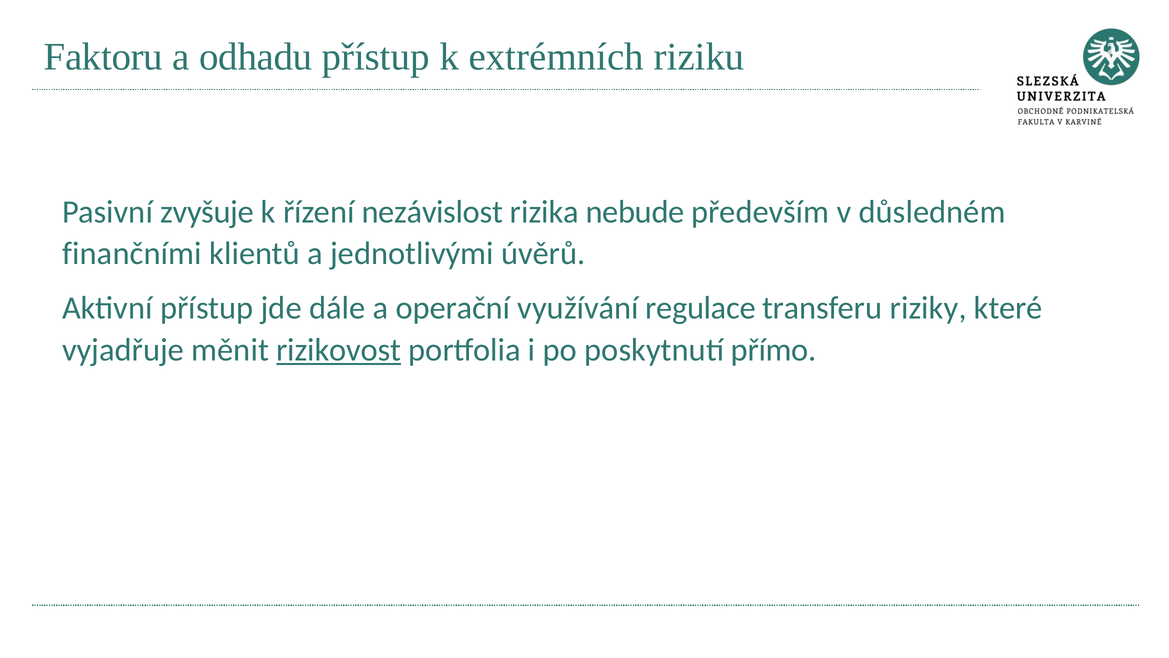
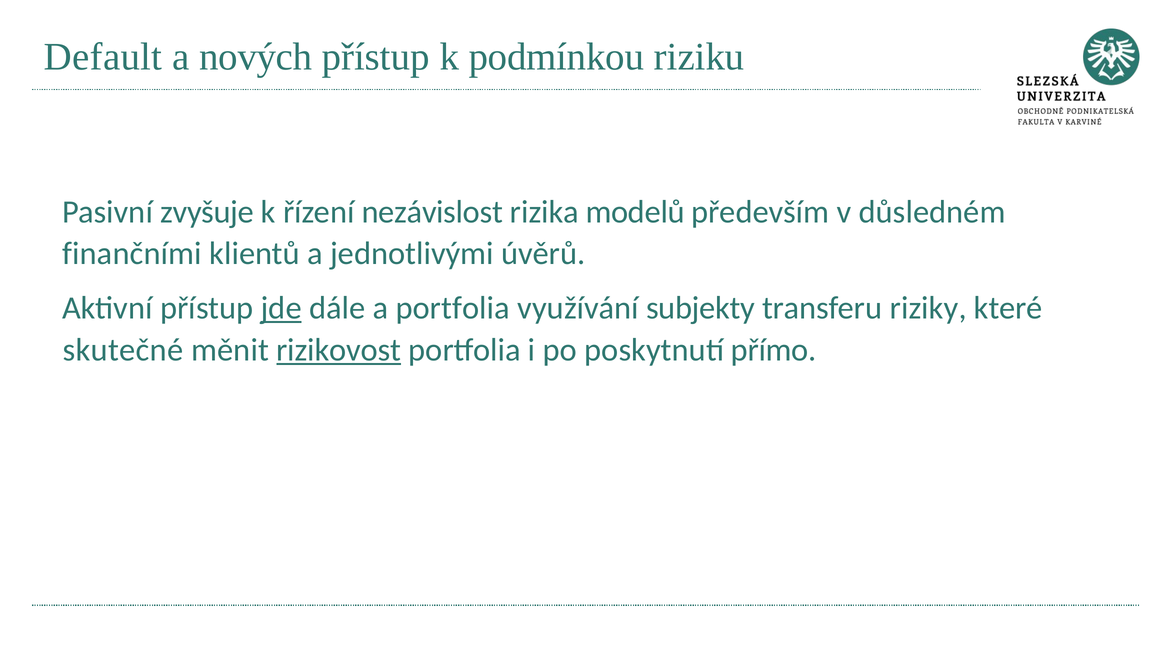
Faktoru: Faktoru -> Default (103, 57)
odhadu: odhadu -> nových (256, 57)
extrémních: extrémních -> podmínkou (556, 57)
nebude: nebude -> modelů (635, 212)
jde underline: none -> present (281, 308)
a operační: operační -> portfolia (453, 308)
regulace: regulace -> subjekty (701, 308)
vyjadřuje: vyjadřuje -> skutečné (123, 350)
